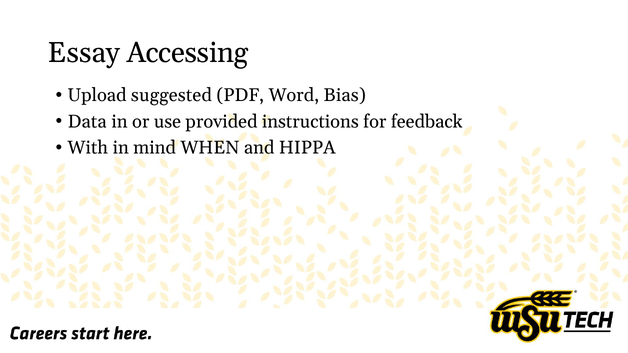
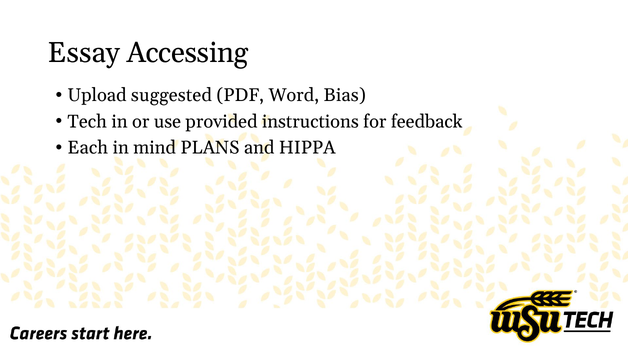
Data: Data -> Tech (87, 122)
With: With -> Each (88, 148)
WHEN: WHEN -> PLANS (210, 148)
